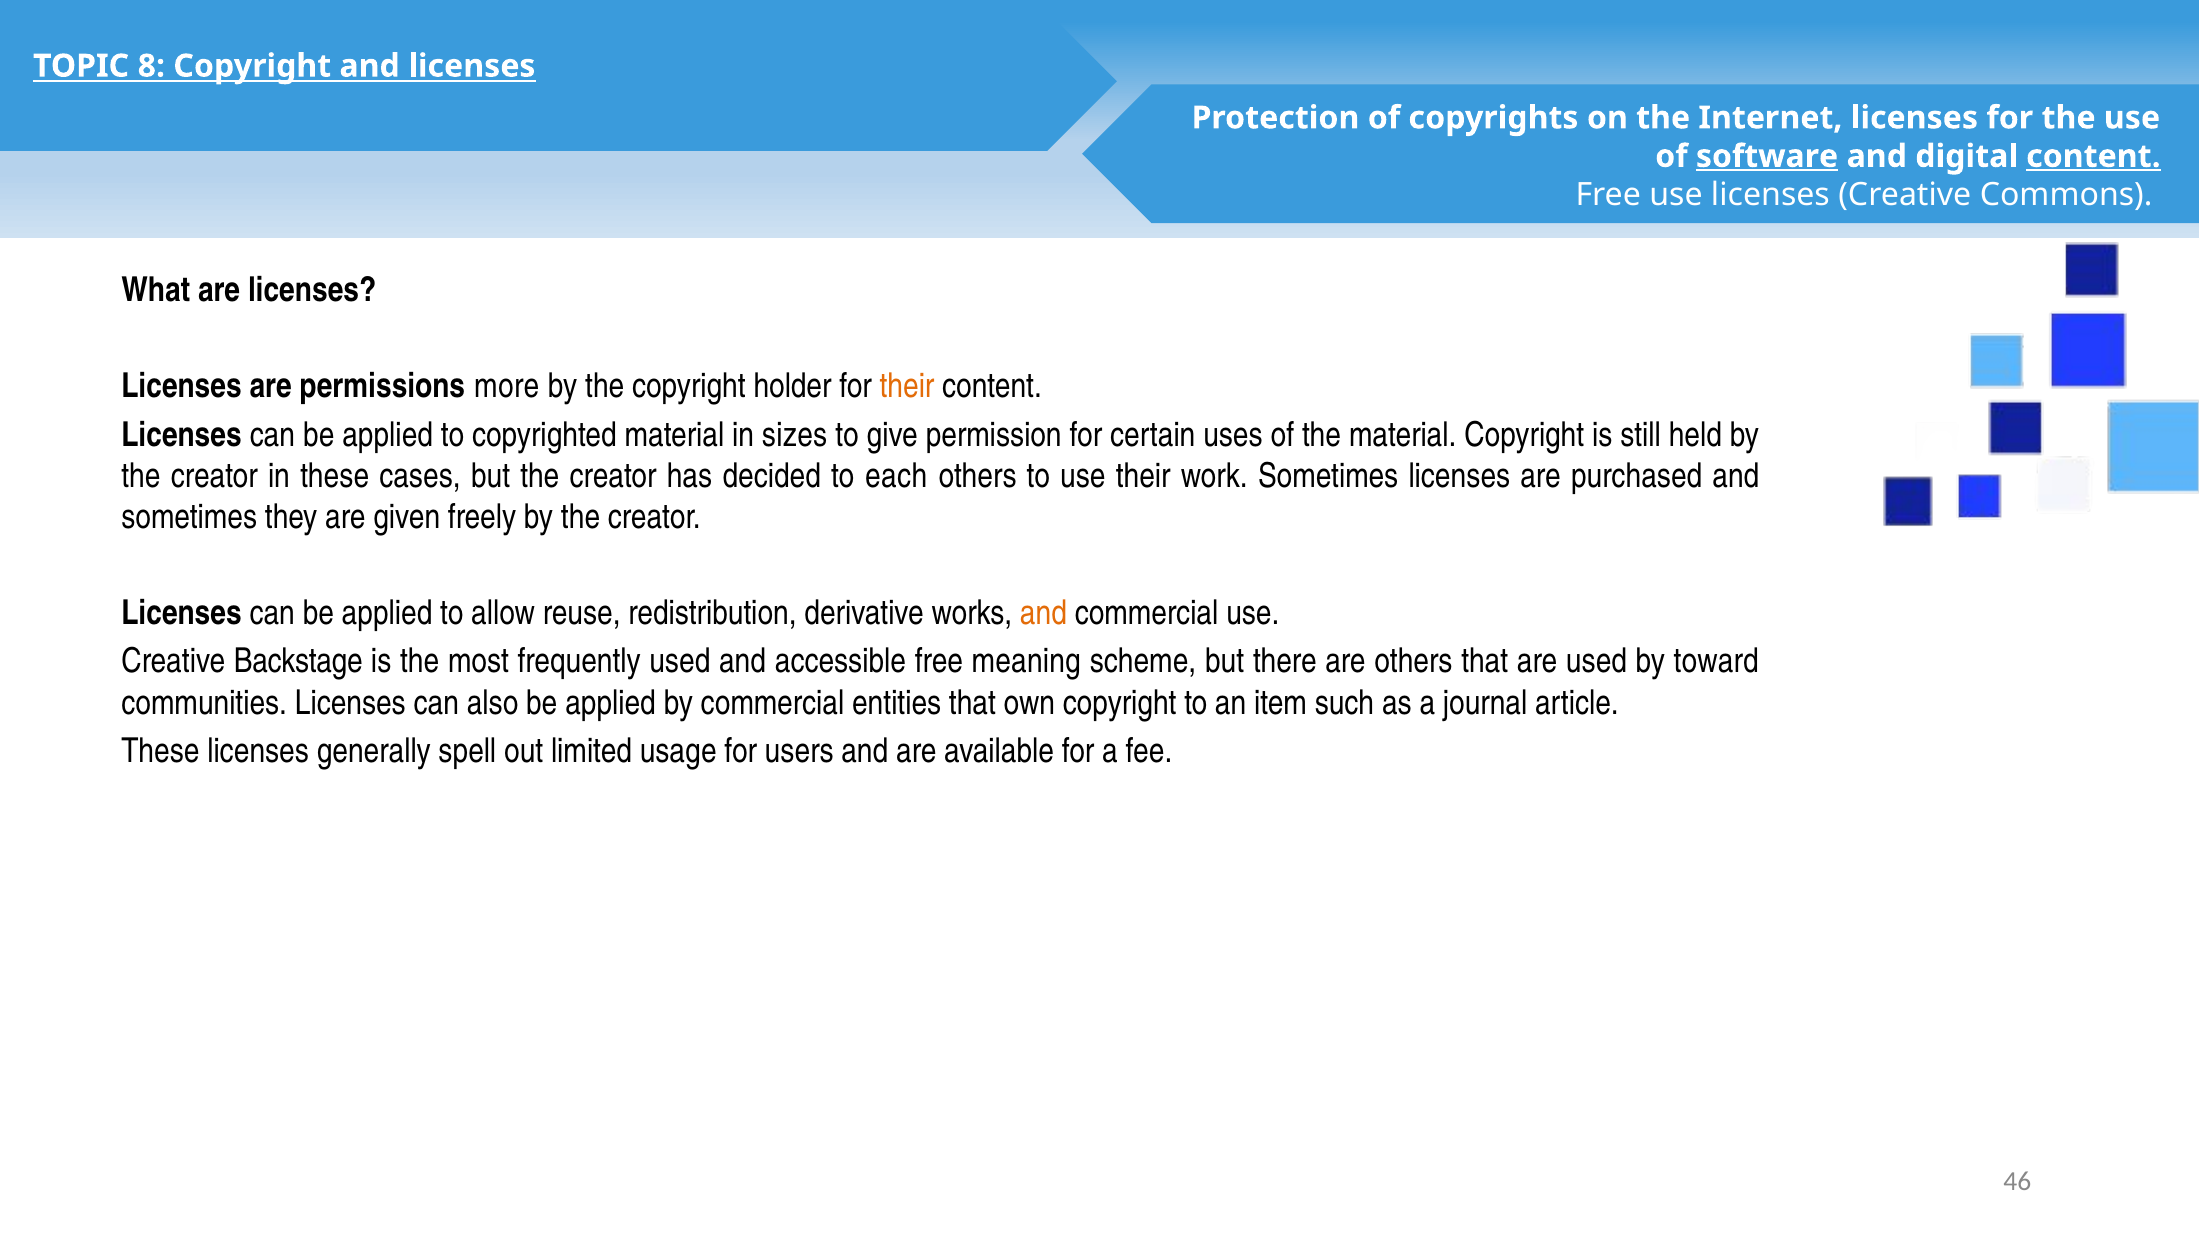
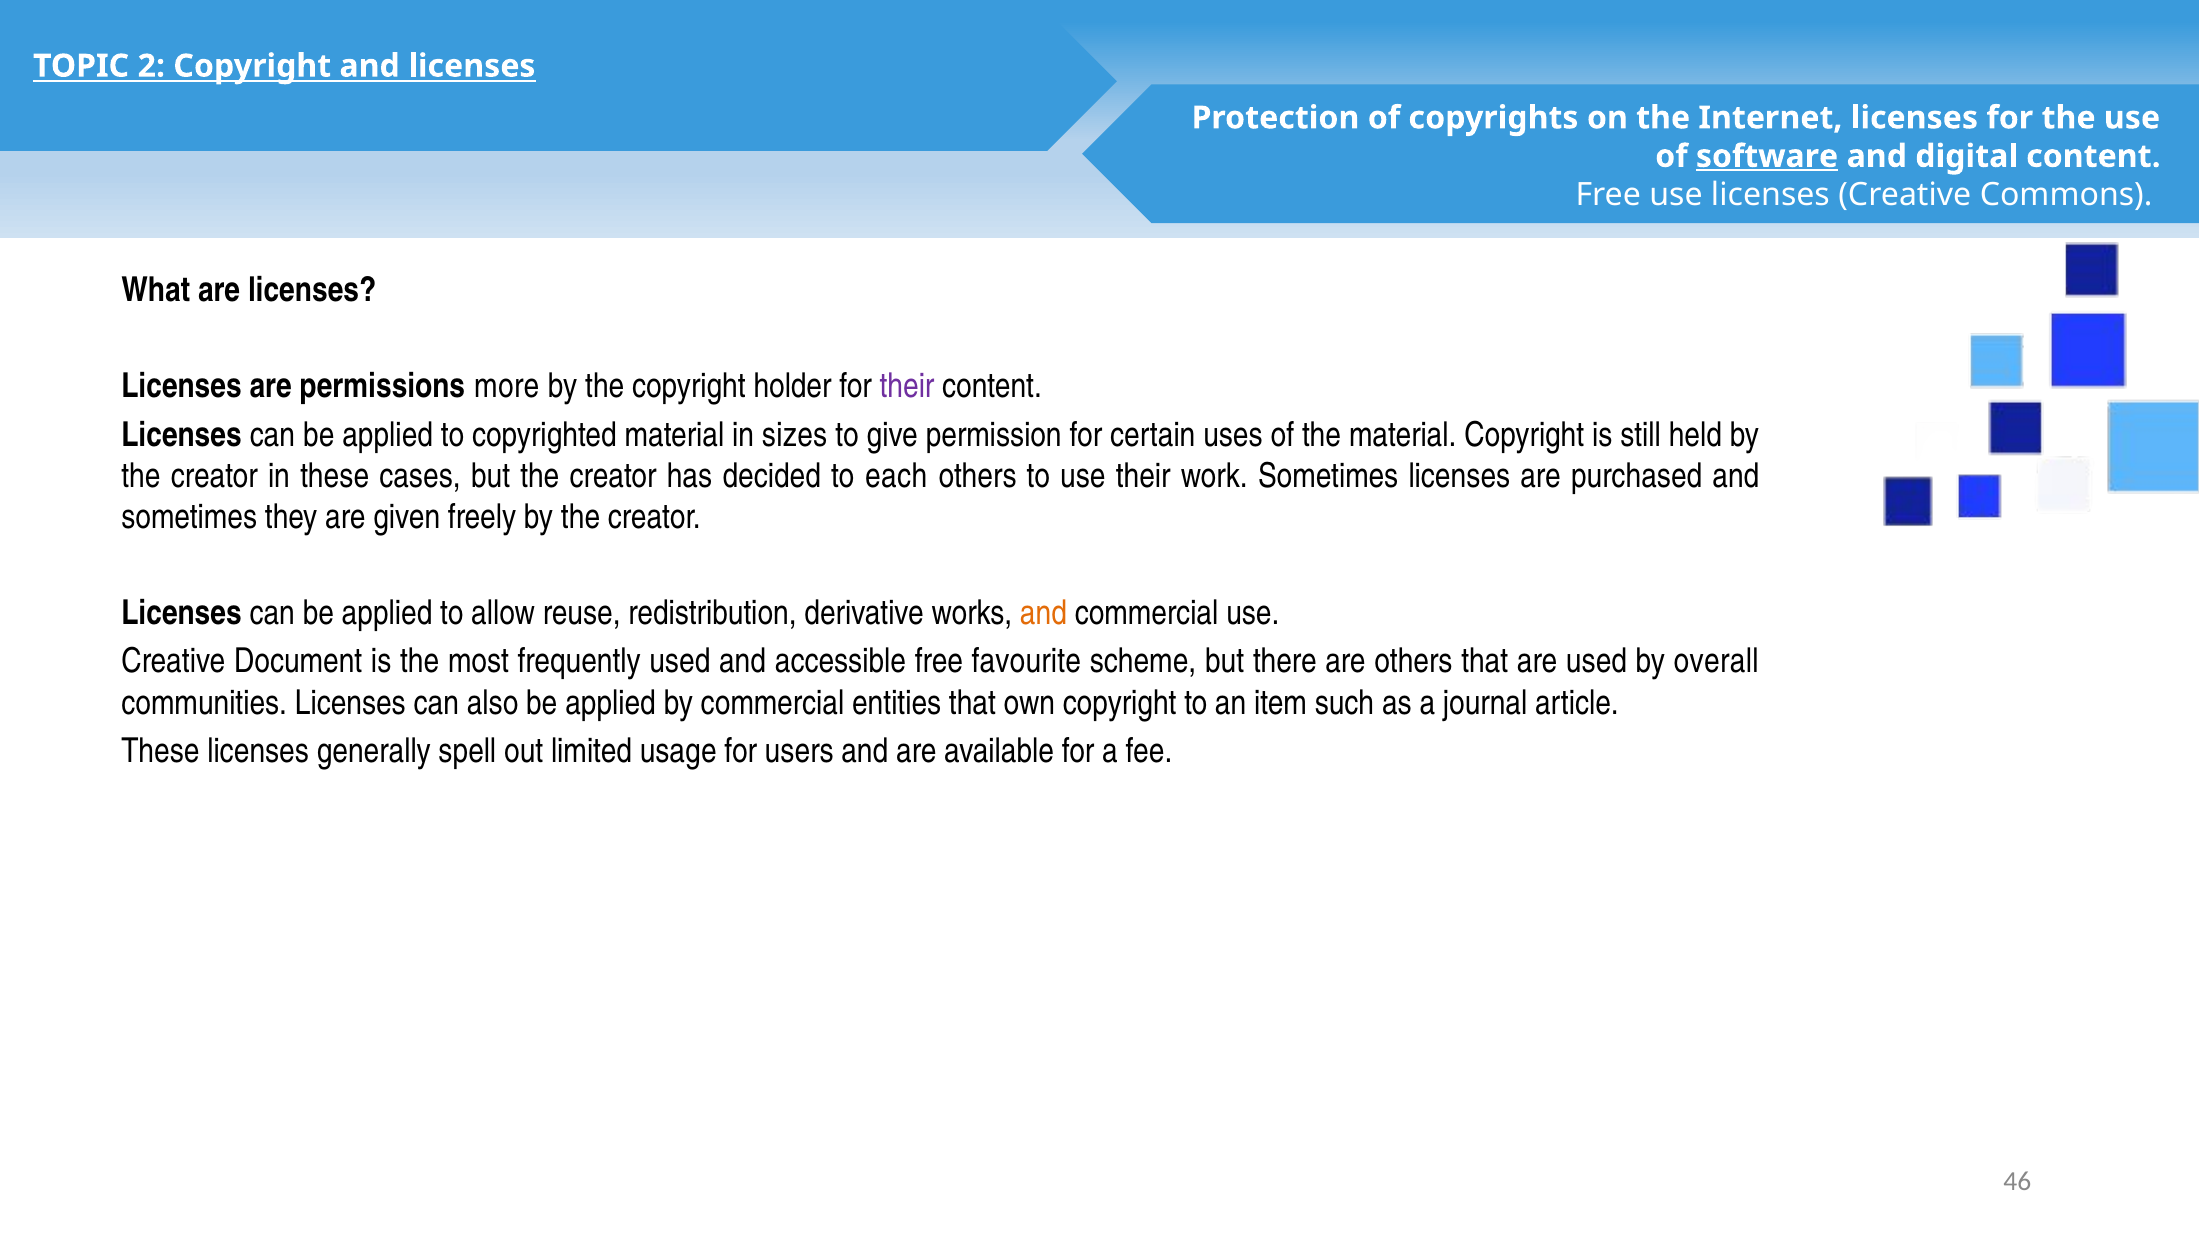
8: 8 -> 2 (151, 66)
content underline: present -> none (2093, 156)
their colour: orange -> purple (907, 387)
Backstage: Backstage -> Document (298, 661)
meaning: meaning -> favourite (1026, 661)
toward: toward -> overall (1716, 661)
